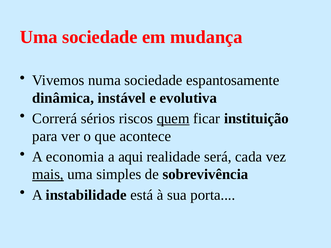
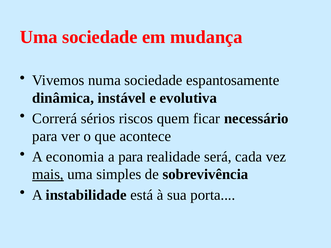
quem underline: present -> none (173, 119)
instituição: instituição -> necessário (256, 119)
a aqui: aqui -> para (131, 157)
